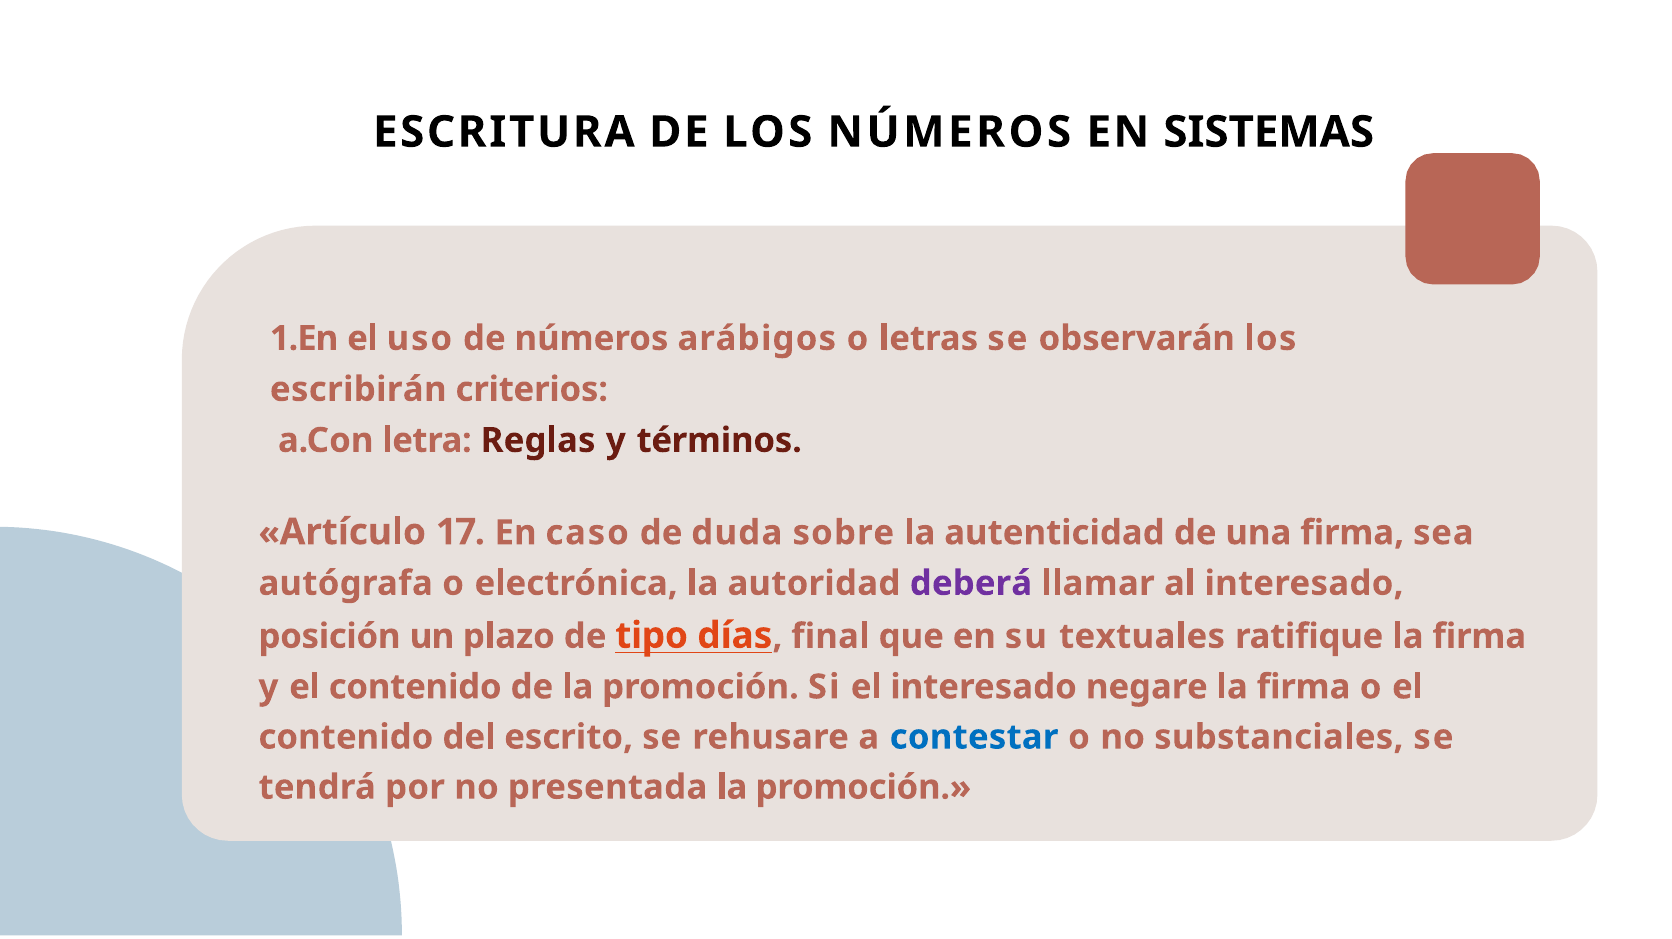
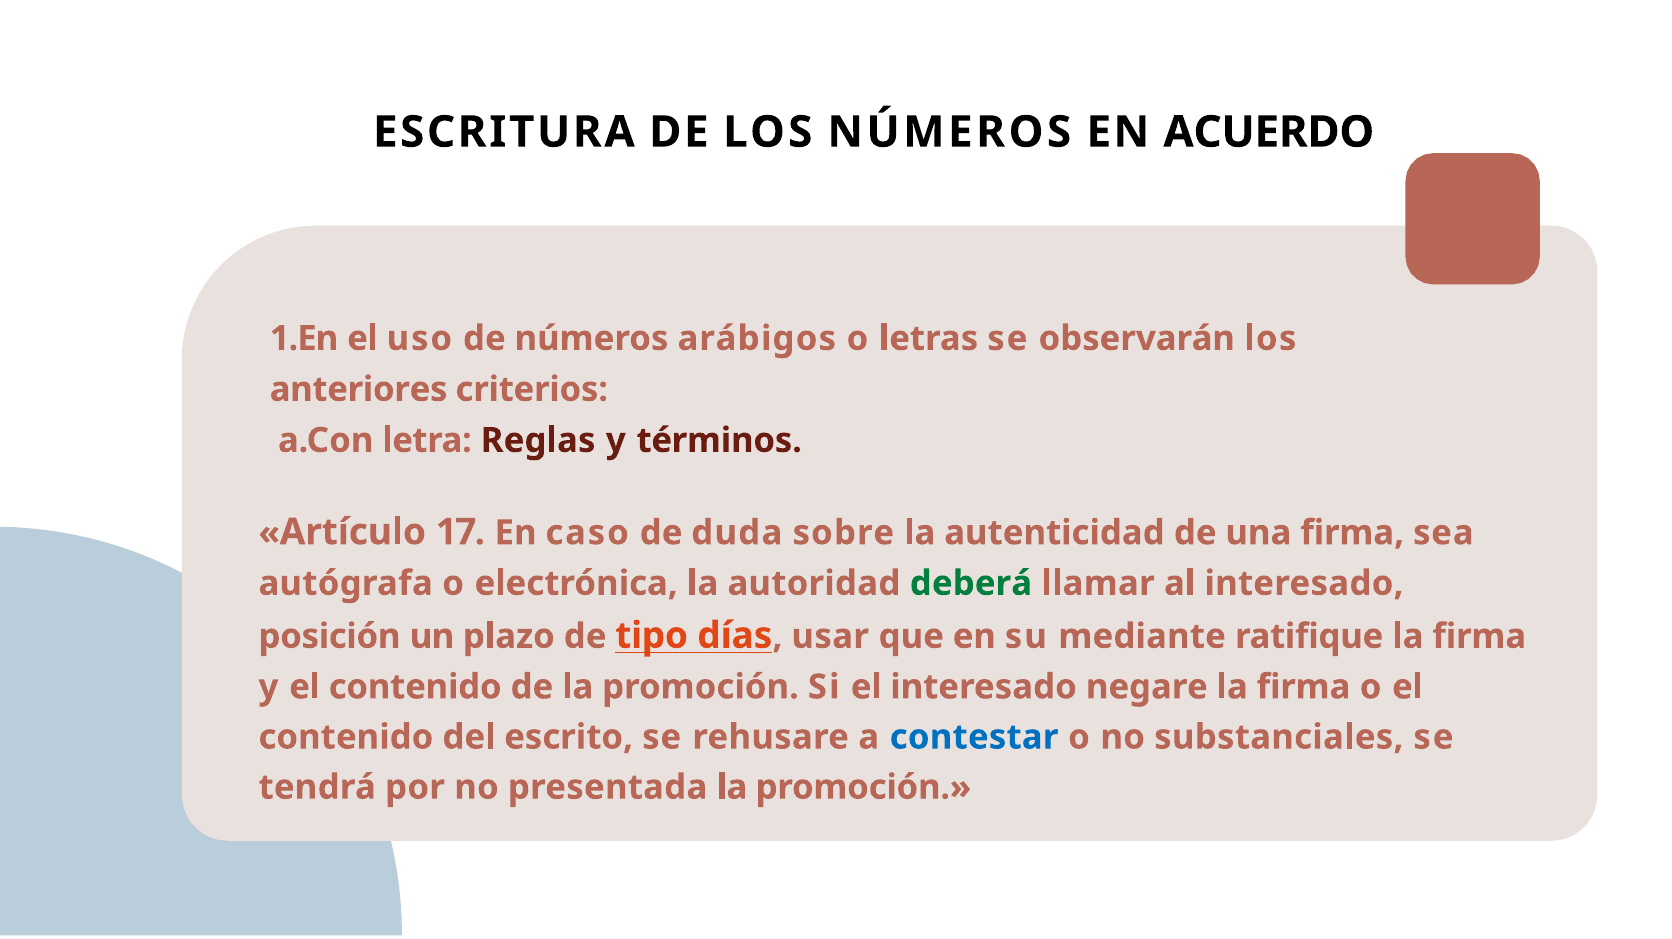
SISTEMAS: SISTEMAS -> ACUERDO (1269, 132)
escribirán: escribirán -> anteriores (359, 390)
deberá colour: purple -> green (971, 584)
final: final -> usar (830, 637)
textuales: textuales -> mediante (1142, 637)
